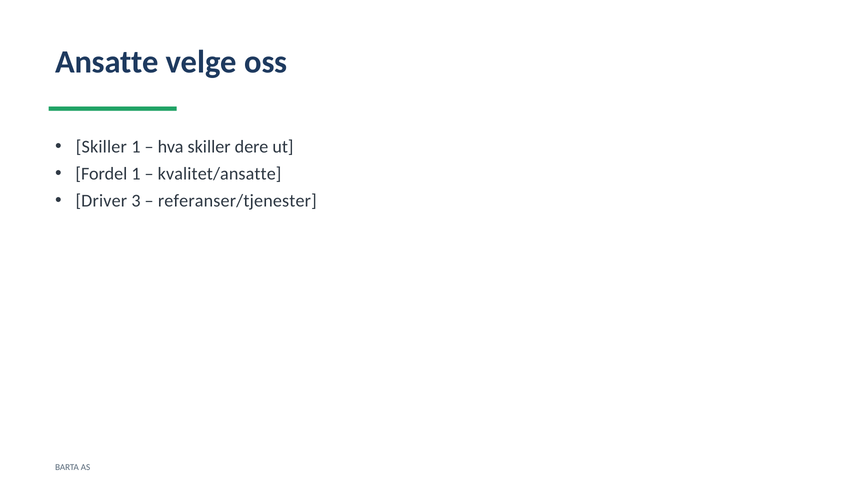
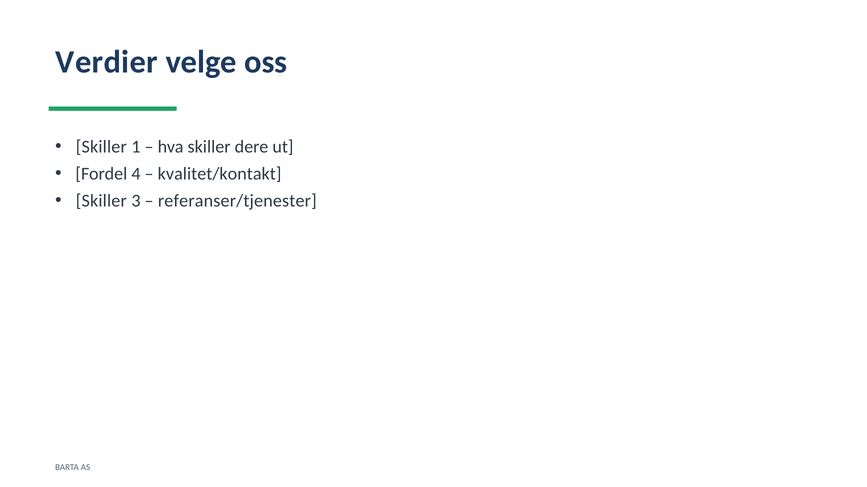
Ansatte: Ansatte -> Verdier (107, 62)
Fordel 1: 1 -> 4 (136, 174)
kvalitet/ansatte: kvalitet/ansatte -> kvalitet/kontakt (220, 174)
Driver: Driver -> Skiller (101, 201)
